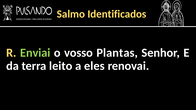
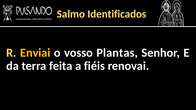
Enviai colour: light green -> yellow (35, 53)
leito: leito -> feita (61, 66)
eles: eles -> fiéis (94, 66)
